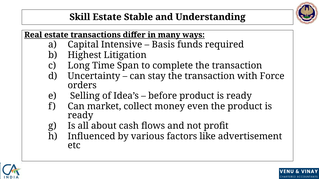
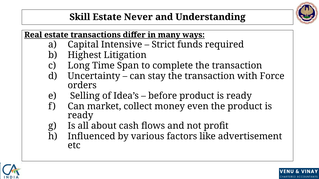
Stable: Stable -> Never (138, 17)
Basis: Basis -> Strict (163, 45)
